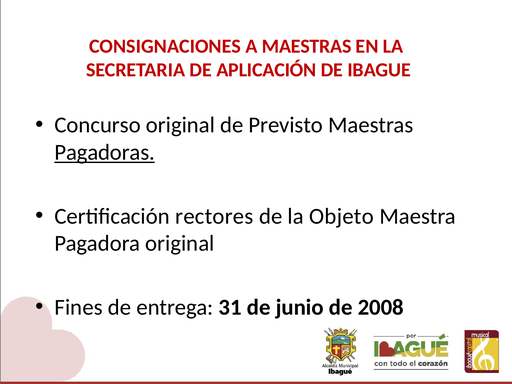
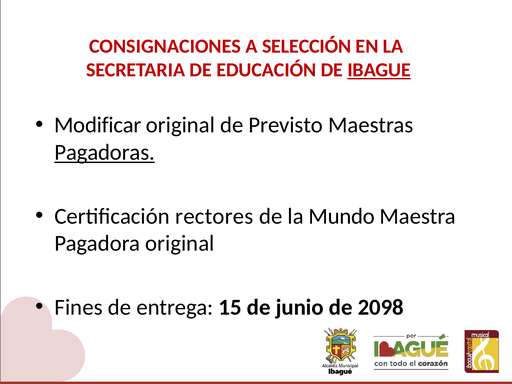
A MAESTRAS: MAESTRAS -> SELECCIÓN (307, 46)
APLICACIÓN: APLICACIÓN -> EDUCACIÓN (266, 70)
IBAGUE underline: none -> present (379, 70)
Concurso: Concurso -> Modificar (98, 125)
Objeto: Objeto -> Mundo (342, 216)
31: 31 -> 15 (230, 307)
2008: 2008 -> 2098 (381, 307)
